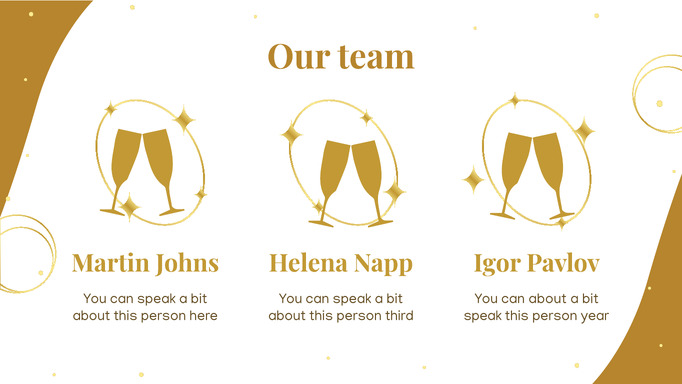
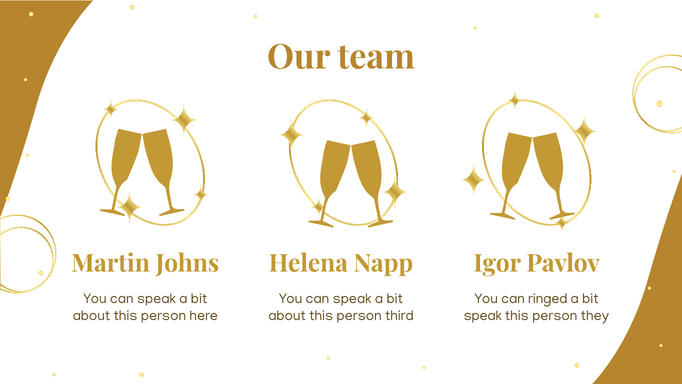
can about: about -> ringed (548, 298)
year: year -> they (595, 315)
